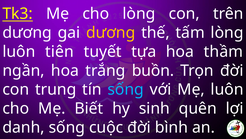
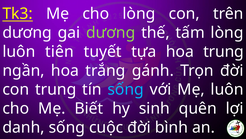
dương colour: yellow -> light green (111, 33)
hoa thầm: thầm -> trung (224, 51)
buồn: buồn -> gánh (153, 70)
